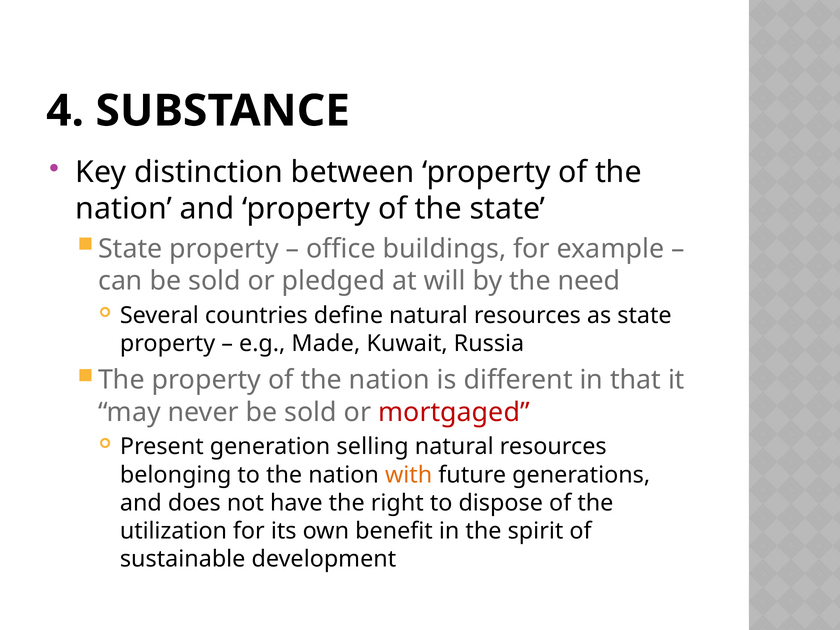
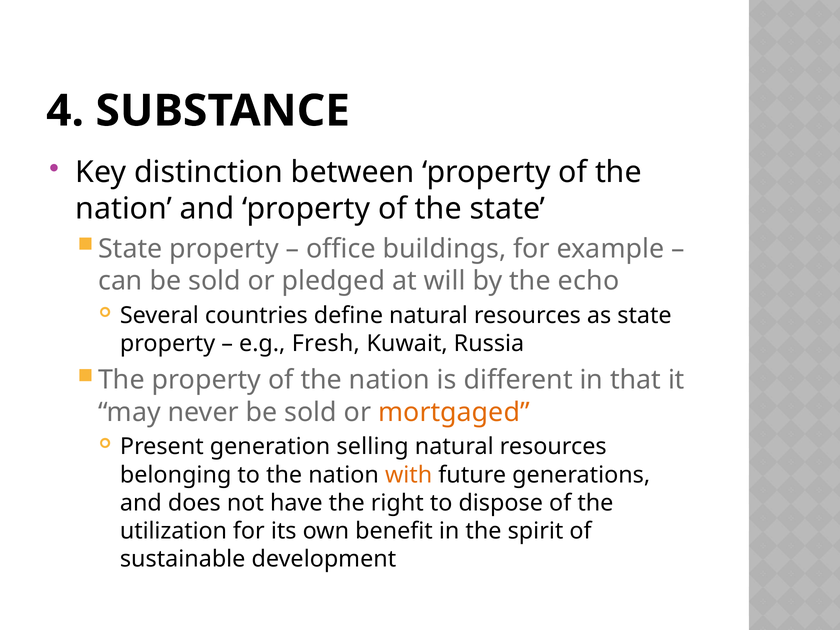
need: need -> echo (589, 281)
Made: Made -> Fresh (326, 344)
mortgaged colour: red -> orange (454, 412)
